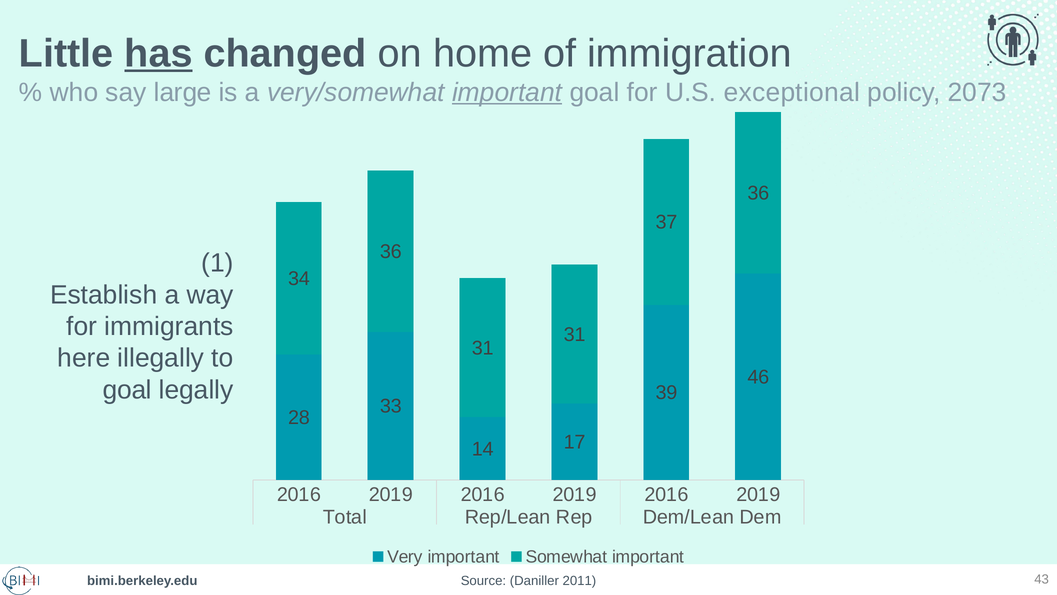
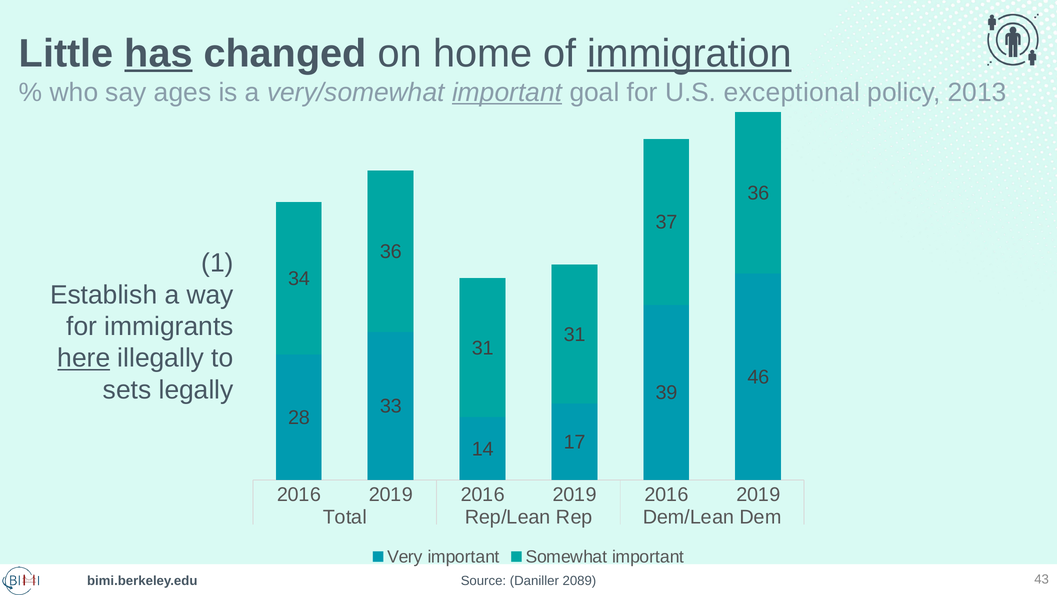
immigration underline: none -> present (689, 54)
large: large -> ages (183, 92)
2073: 2073 -> 2013 (977, 92)
here underline: none -> present (84, 358)
goal: goal -> sets (127, 390)
2011: 2011 -> 2089 (579, 581)
